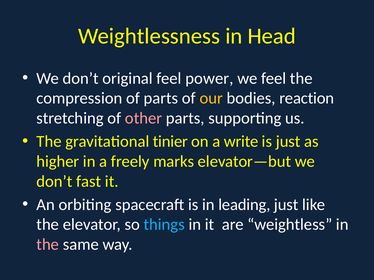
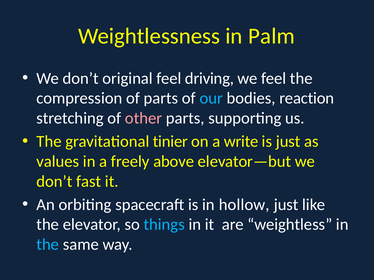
Head: Head -> Palm (272, 36)
power: power -> driving (210, 78)
our colour: yellow -> light blue (211, 98)
higher: higher -> values (58, 162)
marks: marks -> above (174, 162)
leading: leading -> hollow (244, 205)
the colour: pink -> light blue (48, 245)
